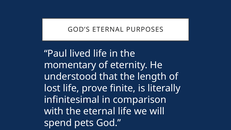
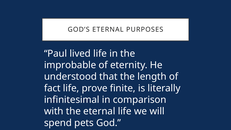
momentary: momentary -> improbable (70, 65)
lost: lost -> fact (52, 88)
